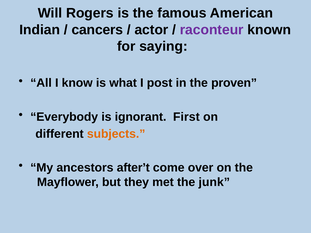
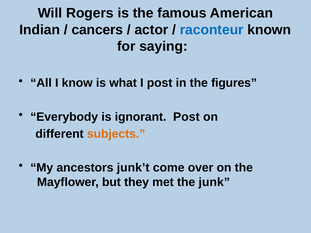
raconteur colour: purple -> blue (212, 30)
proven: proven -> figures (234, 83)
ignorant First: First -> Post (186, 117)
after’t: after’t -> junk’t (133, 168)
